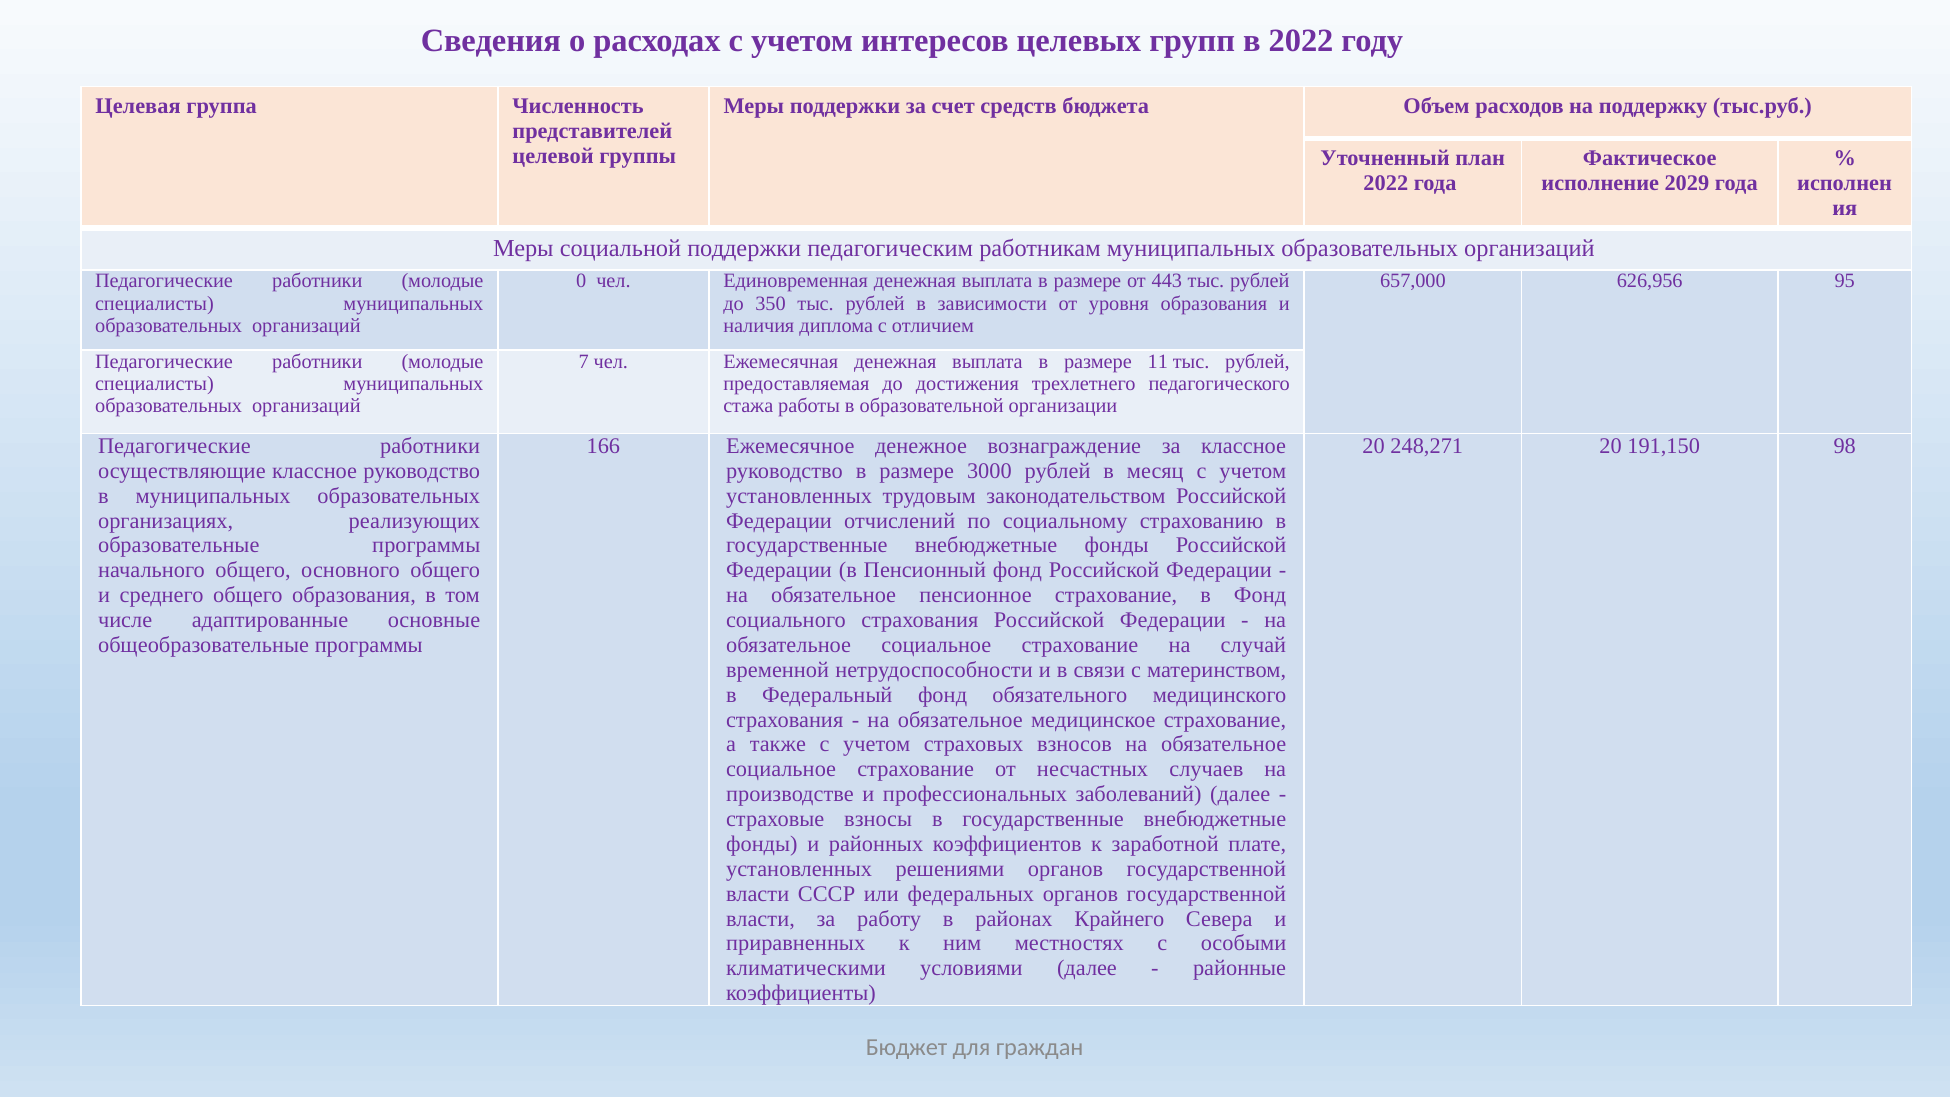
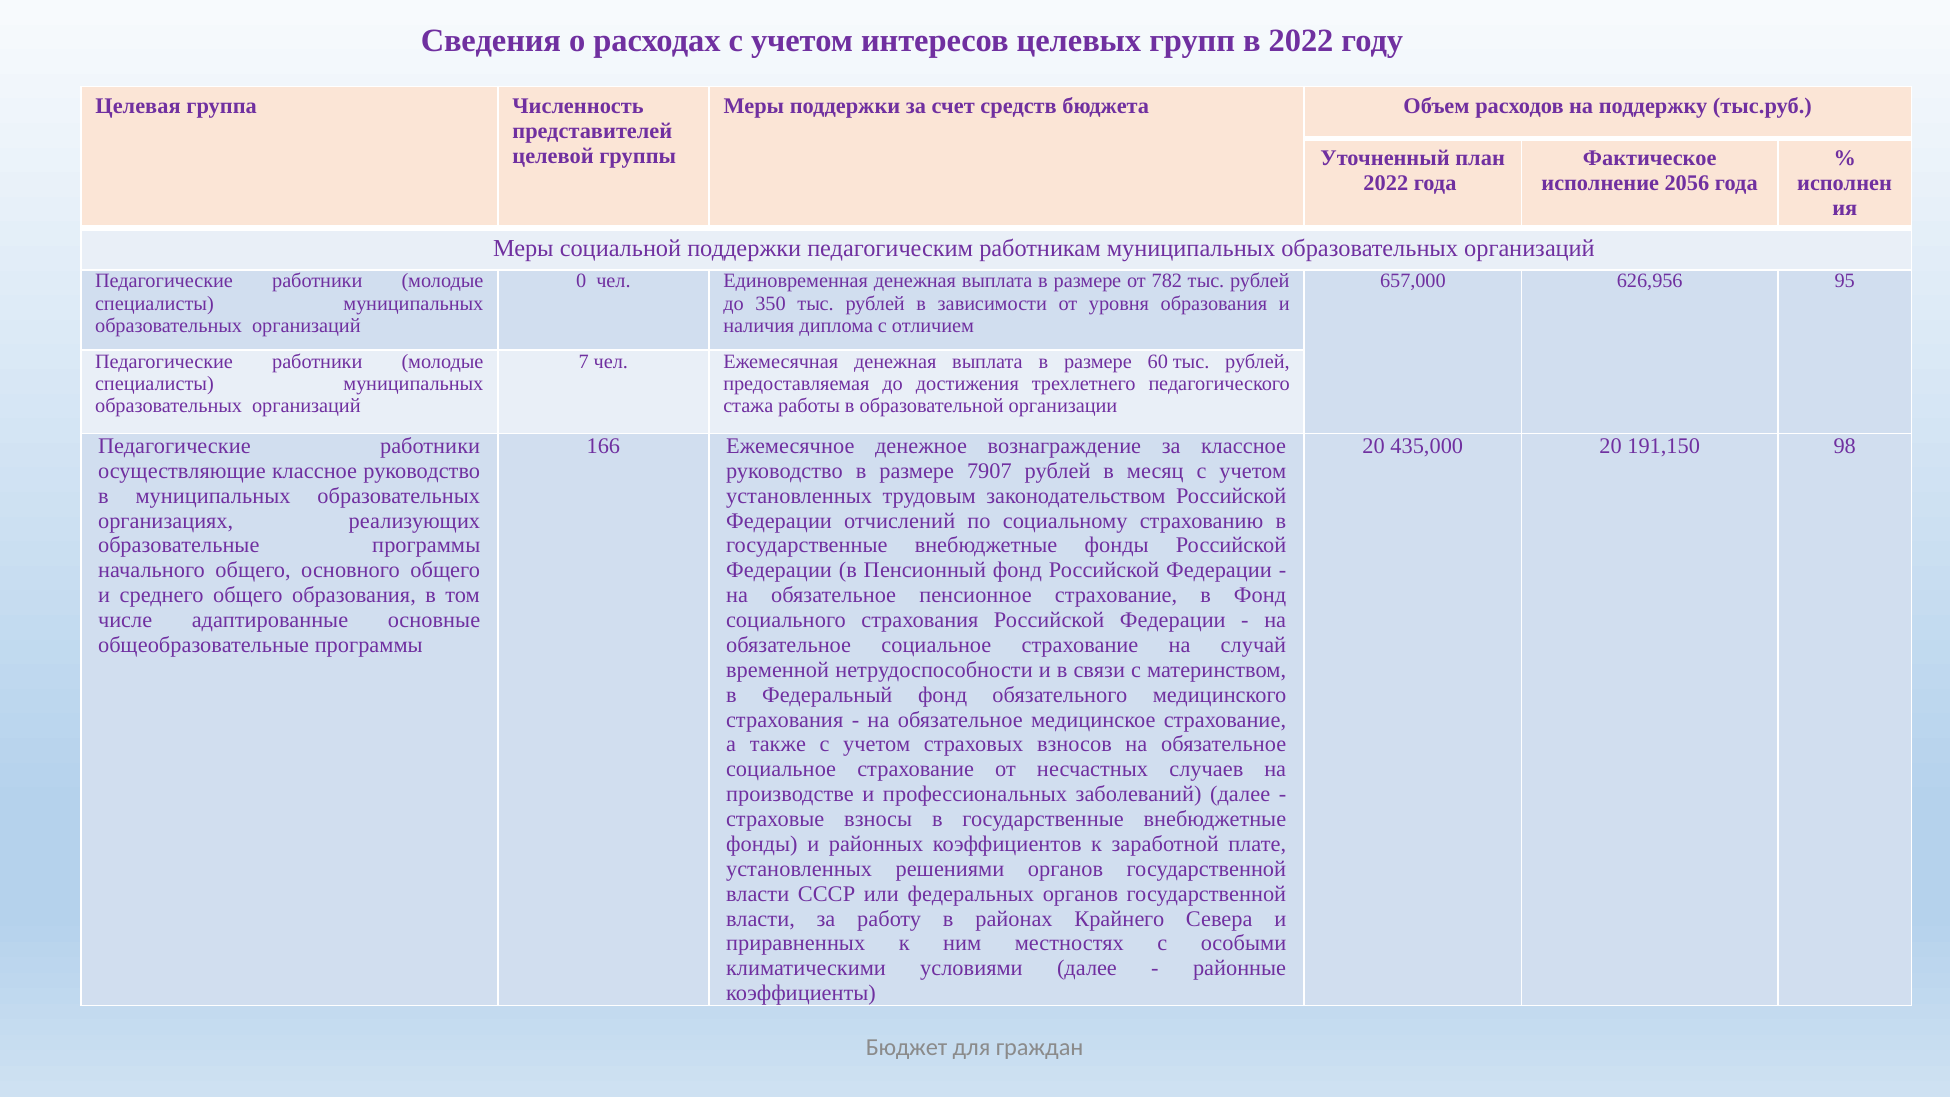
2029: 2029 -> 2056 (1687, 183)
443: 443 -> 782 (1167, 281)
11: 11 -> 60 (1158, 361)
248,271: 248,271 -> 435,000 (1427, 446)
3000: 3000 -> 7907 (989, 471)
